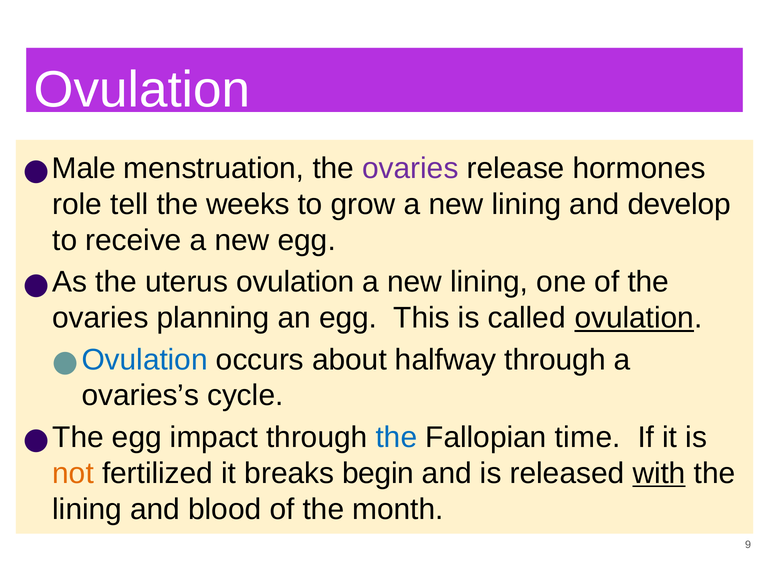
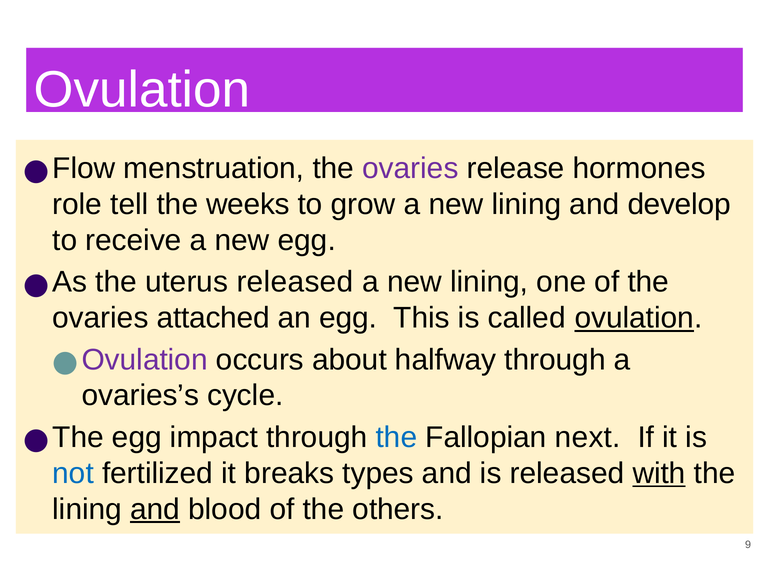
Male: Male -> Flow (84, 169)
uterus ovulation: ovulation -> released (295, 282)
planning: planning -> attached (213, 318)
Ovulation colour: blue -> purple (145, 360)
time: time -> next (588, 438)
not colour: orange -> blue (73, 474)
begin: begin -> types (378, 474)
and underline: none -> present (155, 510)
month: month -> others (398, 510)
